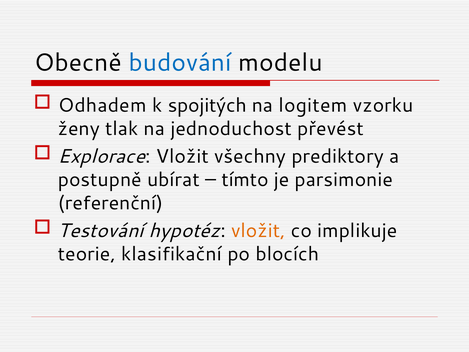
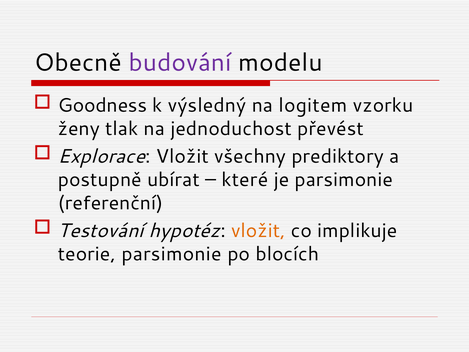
budování colour: blue -> purple (180, 63)
Odhadem: Odhadem -> Goodness (103, 105)
spojitých: spojitých -> výsledný (207, 105)
tímto: tímto -> které (245, 180)
teorie klasifikační: klasifikační -> parsimonie (171, 254)
